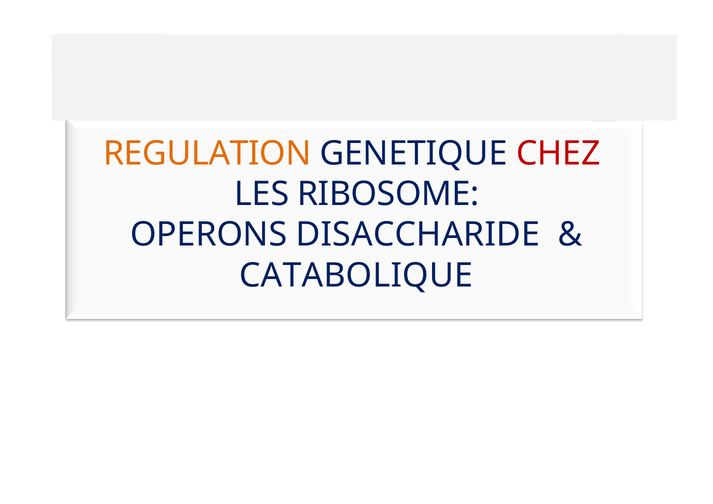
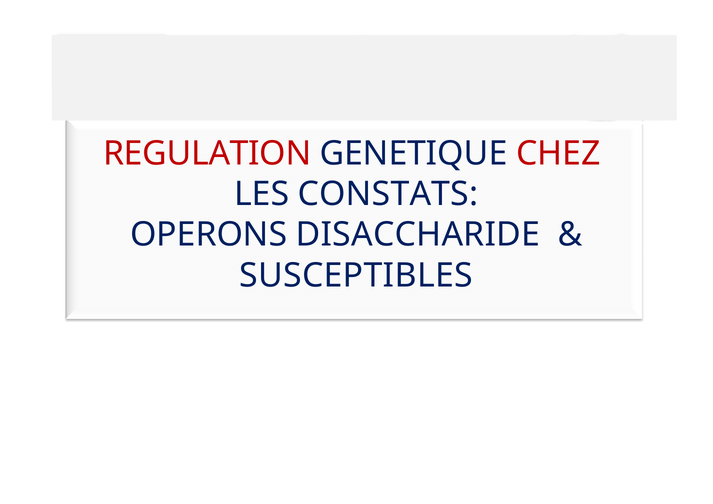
REGULATION colour: orange -> red (207, 153)
RIBOSOME: RIBOSOME -> CONSTATS (388, 194)
CATABOLIQUE: CATABOLIQUE -> SUSCEPTIBLES (356, 275)
